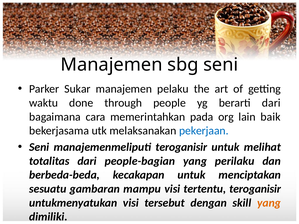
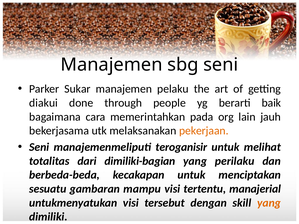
waktu: waktu -> diakui (43, 103)
berarti dari: dari -> baik (271, 103)
baik: baik -> jauh (271, 117)
pekerjaan colour: blue -> orange (204, 131)
people-bagian: people-bagian -> dimiliki-bagian (140, 161)
tertentu teroganisir: teroganisir -> manajerial (255, 189)
